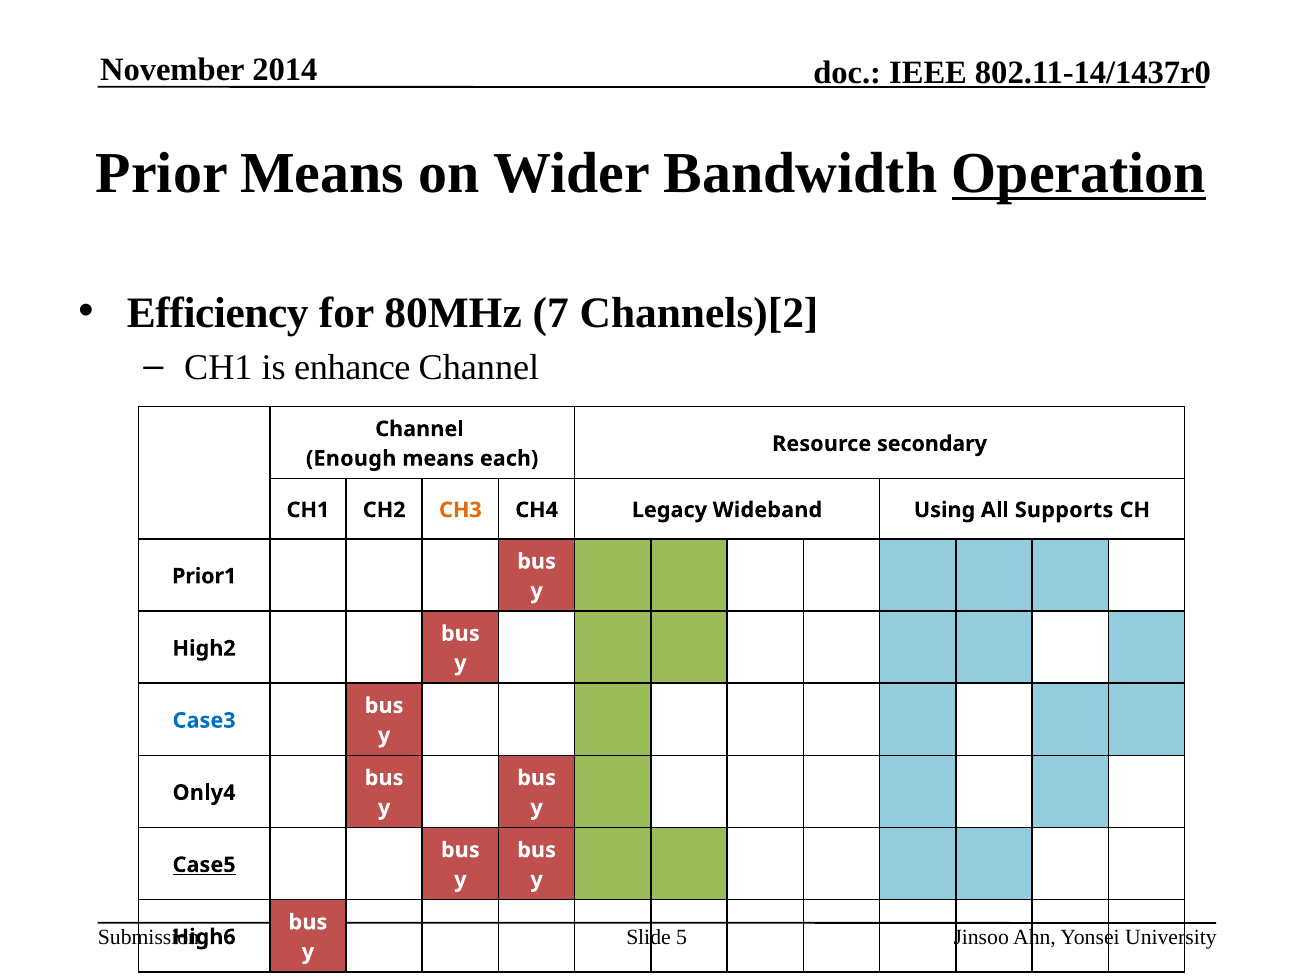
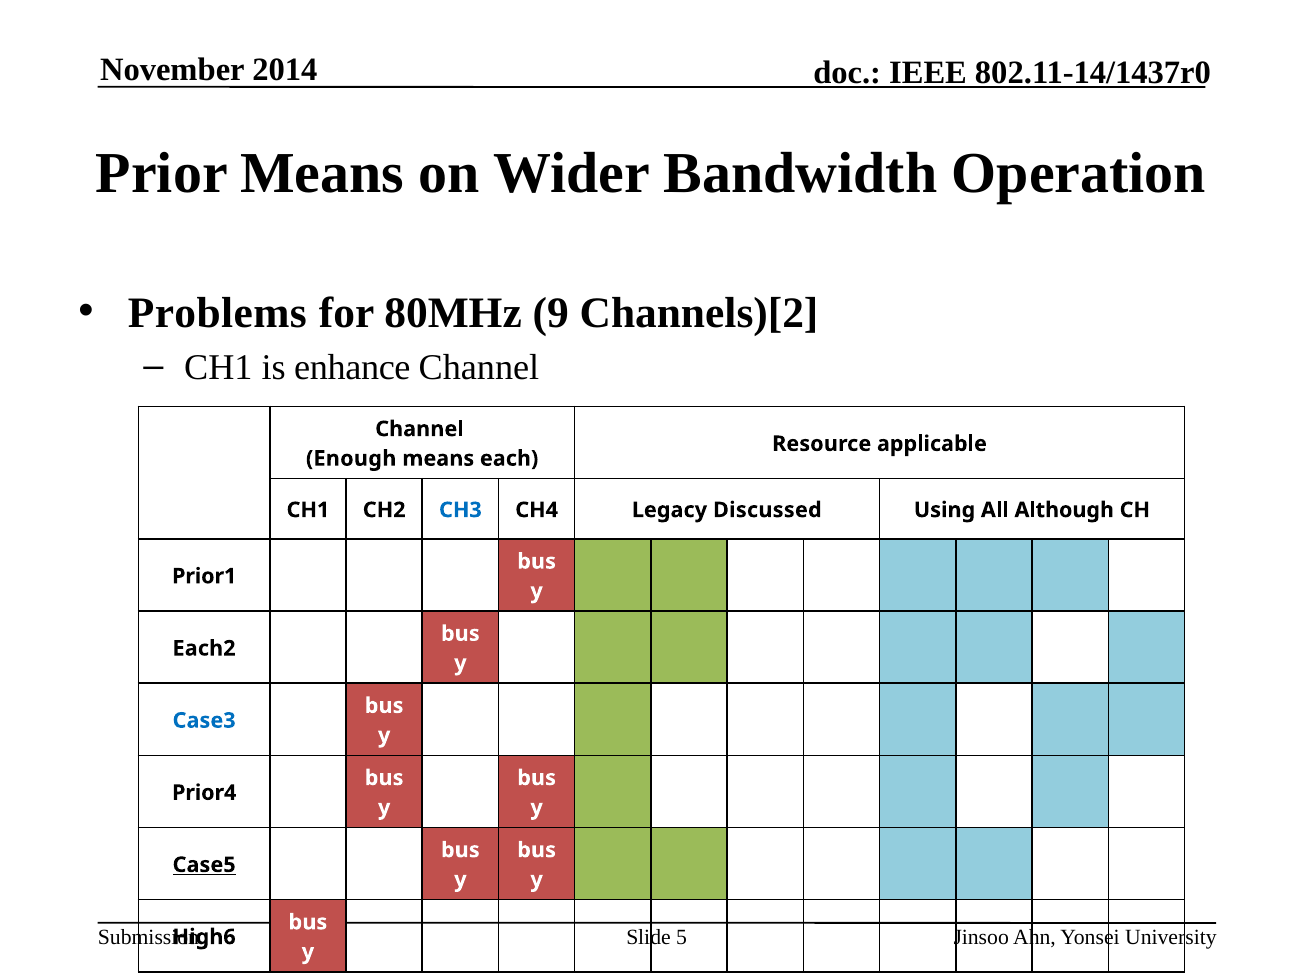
Operation underline: present -> none (1079, 174)
Efficiency: Efficiency -> Problems (217, 313)
7: 7 -> 9 (551, 313)
secondary: secondary -> applicable (932, 444)
CH3 colour: orange -> blue (460, 510)
Wideband: Wideband -> Discussed (767, 510)
Supports: Supports -> Although (1064, 510)
High2: High2 -> Each2 (204, 649)
Only4: Only4 -> Prior4 (204, 793)
